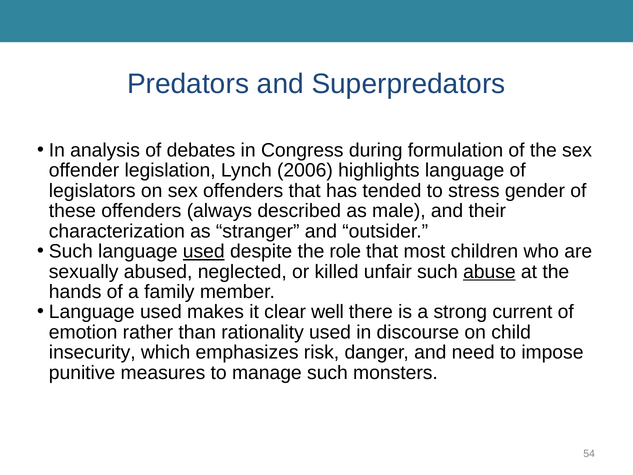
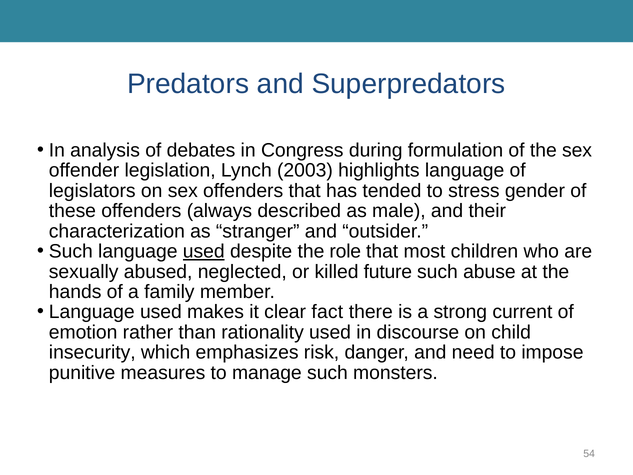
2006: 2006 -> 2003 (305, 170)
unfair: unfair -> future (388, 272)
abuse underline: present -> none (489, 272)
well: well -> fact (327, 312)
